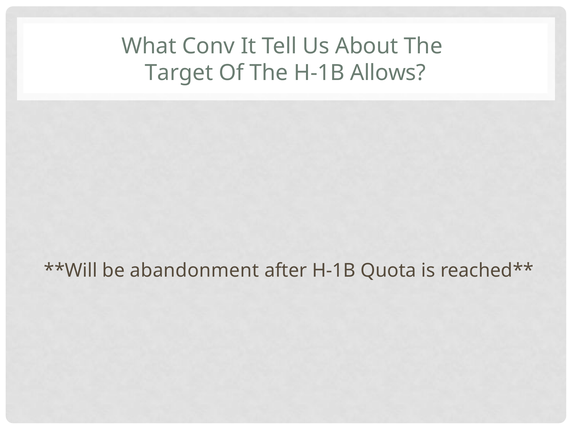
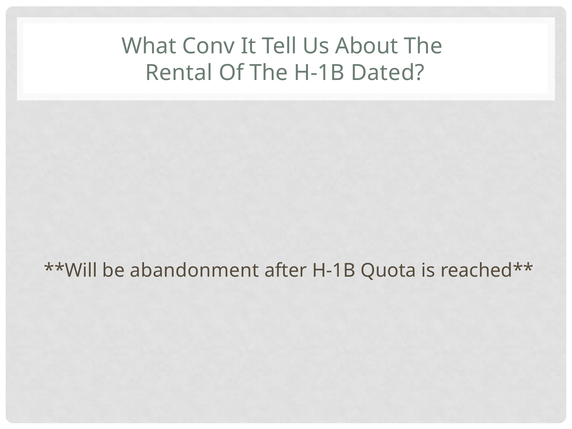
Target: Target -> Rental (179, 73)
Allows: Allows -> Dated (388, 73)
